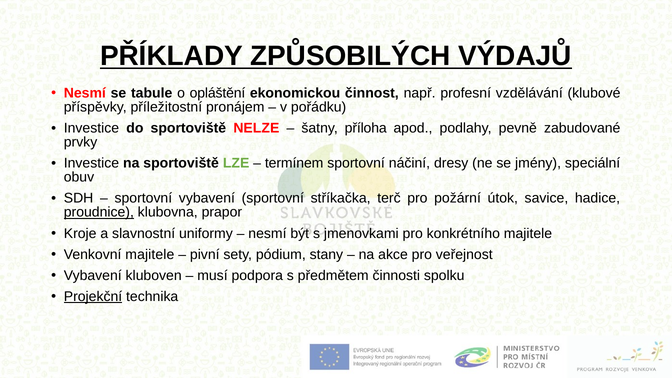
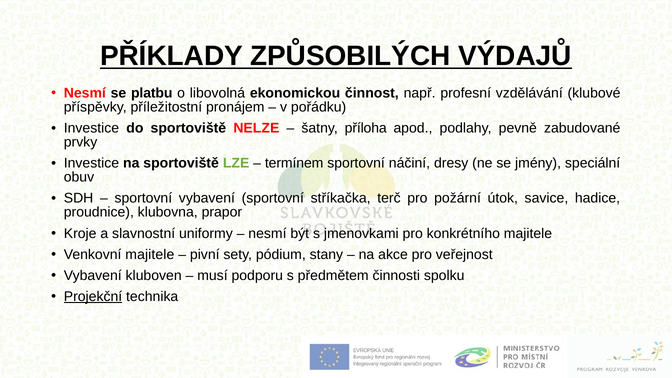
tabule: tabule -> platbu (152, 93)
opláštění: opláštění -> libovolná (217, 93)
proudnice underline: present -> none (99, 212)
podpora: podpora -> podporu (257, 275)
